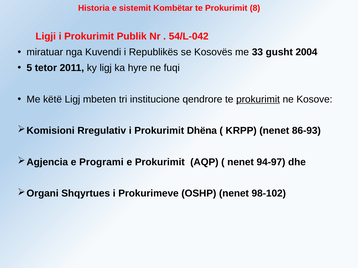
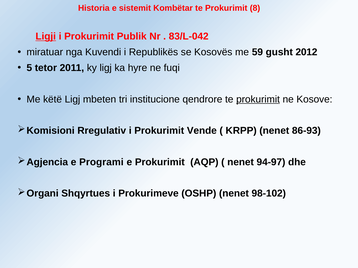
Ligji underline: none -> present (46, 37)
54/L-042: 54/L-042 -> 83/L-042 (189, 37)
33: 33 -> 59 (257, 52)
2004: 2004 -> 2012 (306, 52)
Dhëna: Dhëna -> Vende (202, 131)
